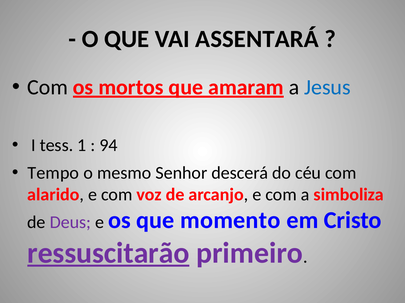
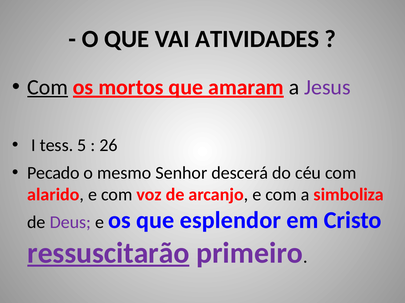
ASSENTARÁ: ASSENTARÁ -> ATIVIDADES (257, 39)
Com underline: none -> present (48, 88)
Jesus colour: blue -> purple (327, 88)
1: 1 -> 5 (82, 146)
94: 94 -> 26 (109, 146)
Tempo: Tempo -> Pecado (53, 173)
momento: momento -> esplendor (230, 221)
